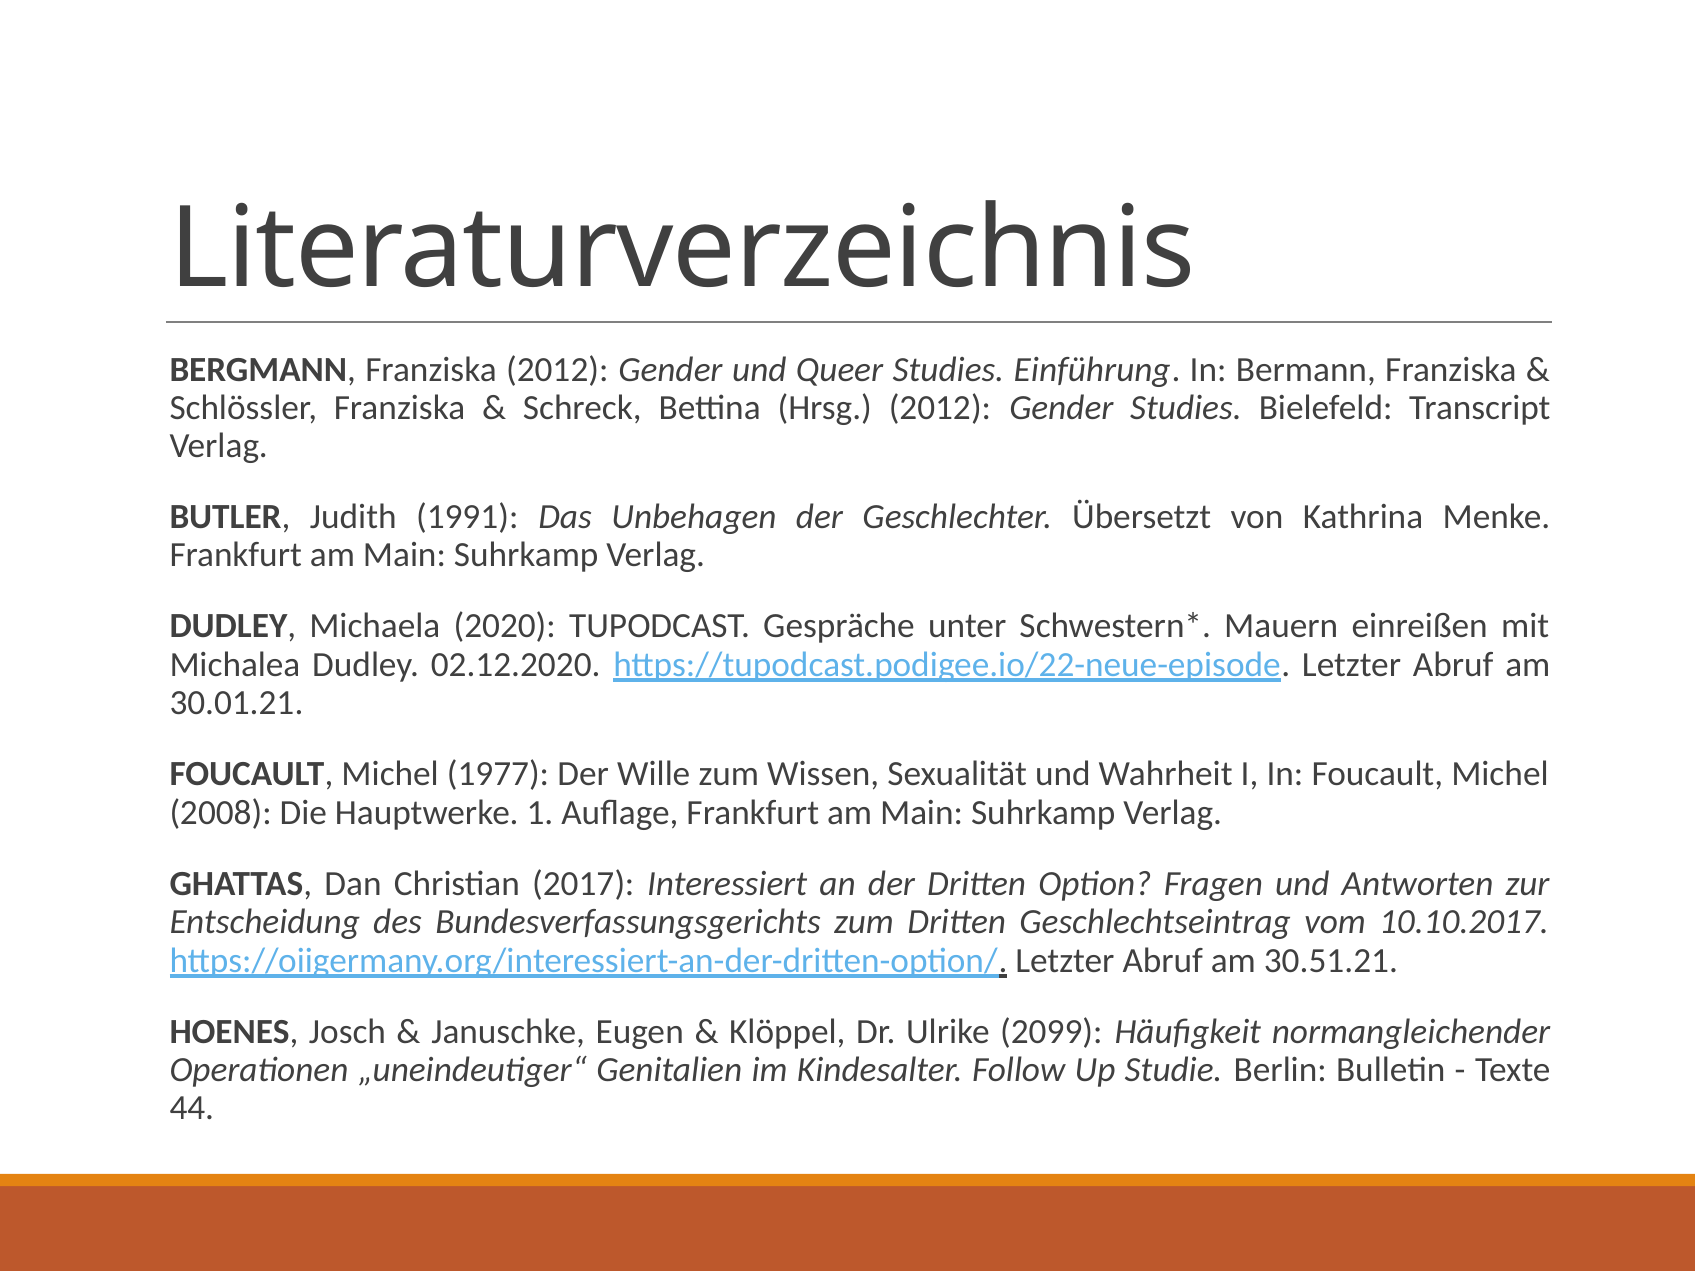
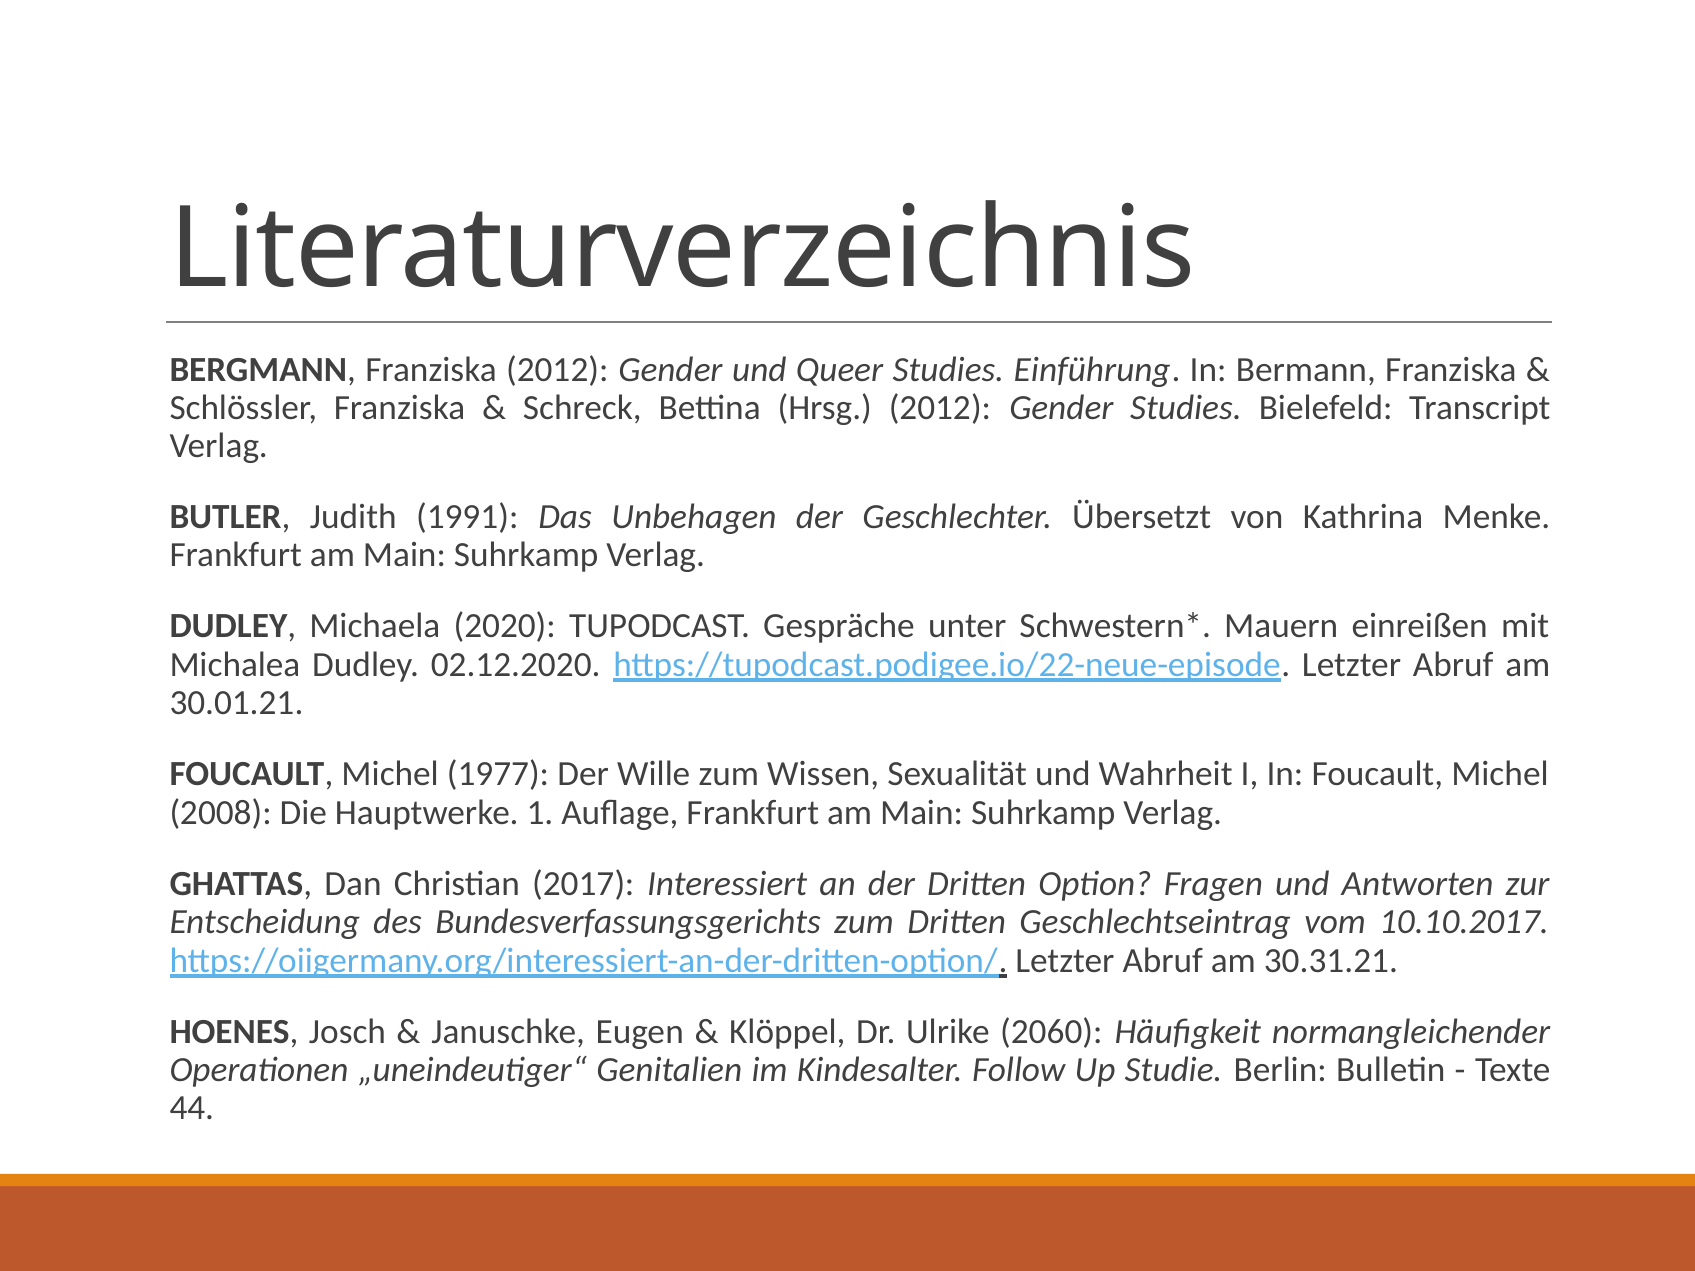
30.51.21: 30.51.21 -> 30.31.21 (1331, 961)
2099: 2099 -> 2060 (1051, 1032)
